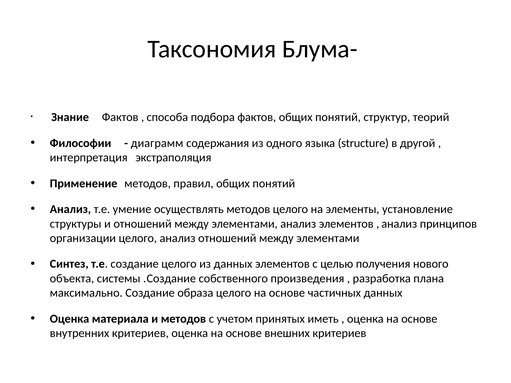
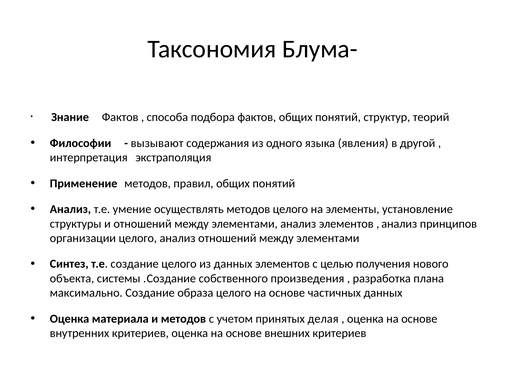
диаграмм: диаграмм -> вызывают (157, 143)
structure: structure -> явления (363, 143)
иметь: иметь -> делая (323, 319)
